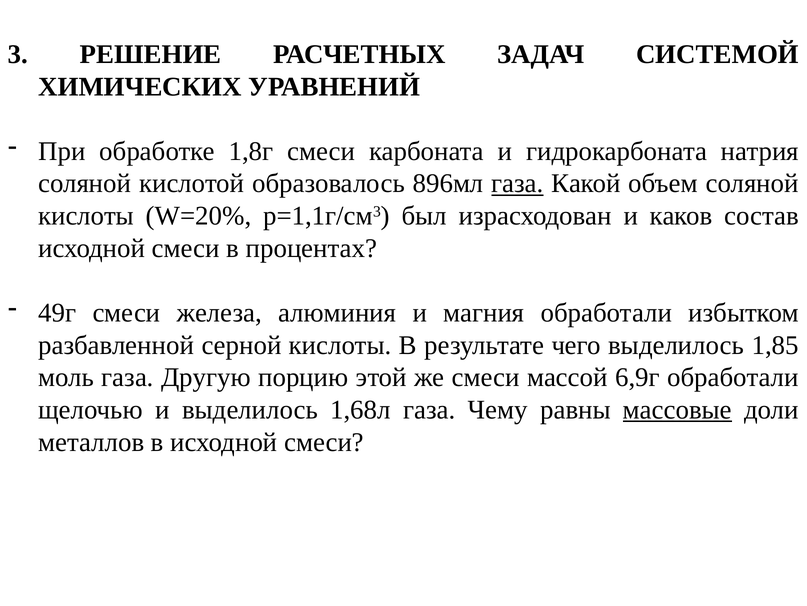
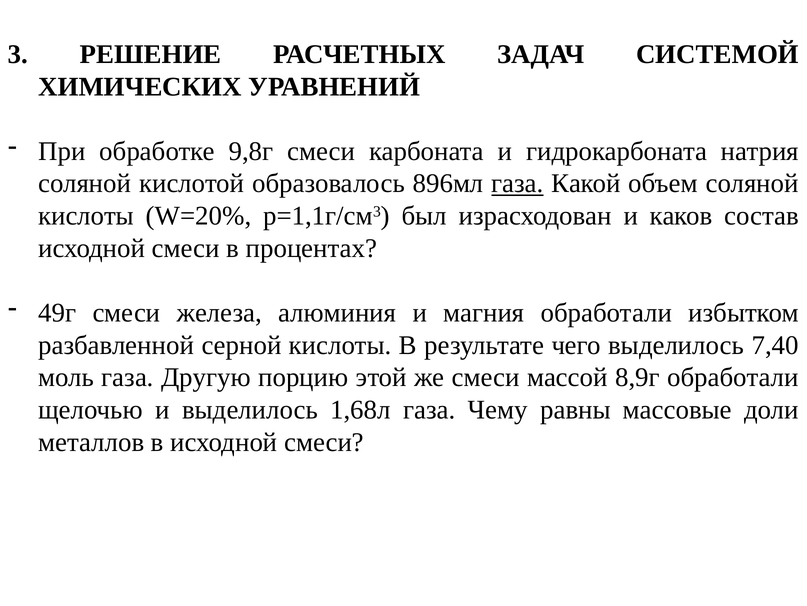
1,8г: 1,8г -> 9,8г (251, 151)
1,85: 1,85 -> 7,40 (775, 345)
6,9г: 6,9г -> 8,9г (637, 377)
массовые underline: present -> none (677, 409)
